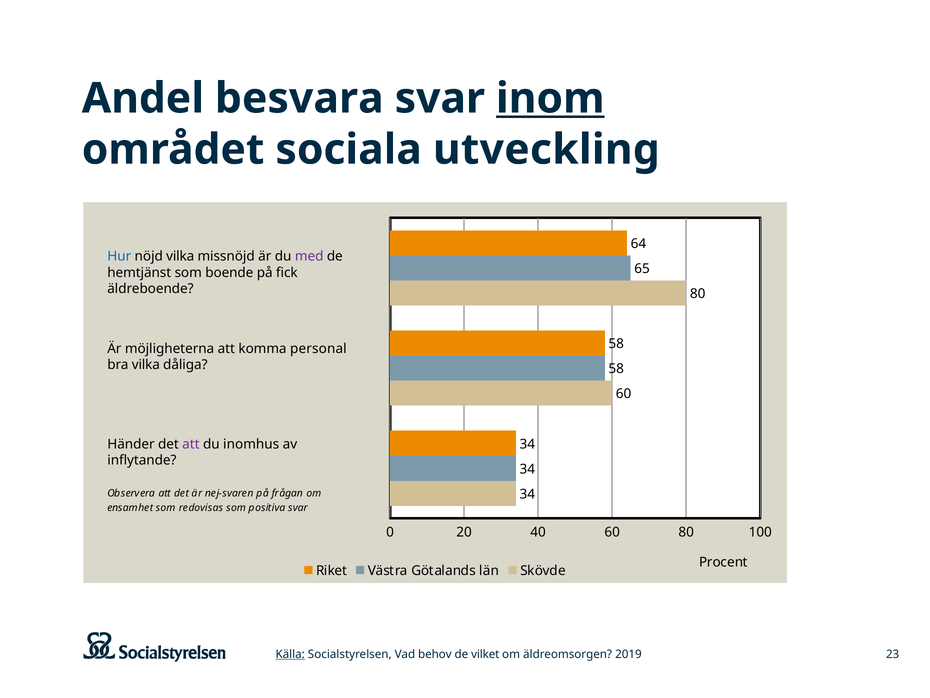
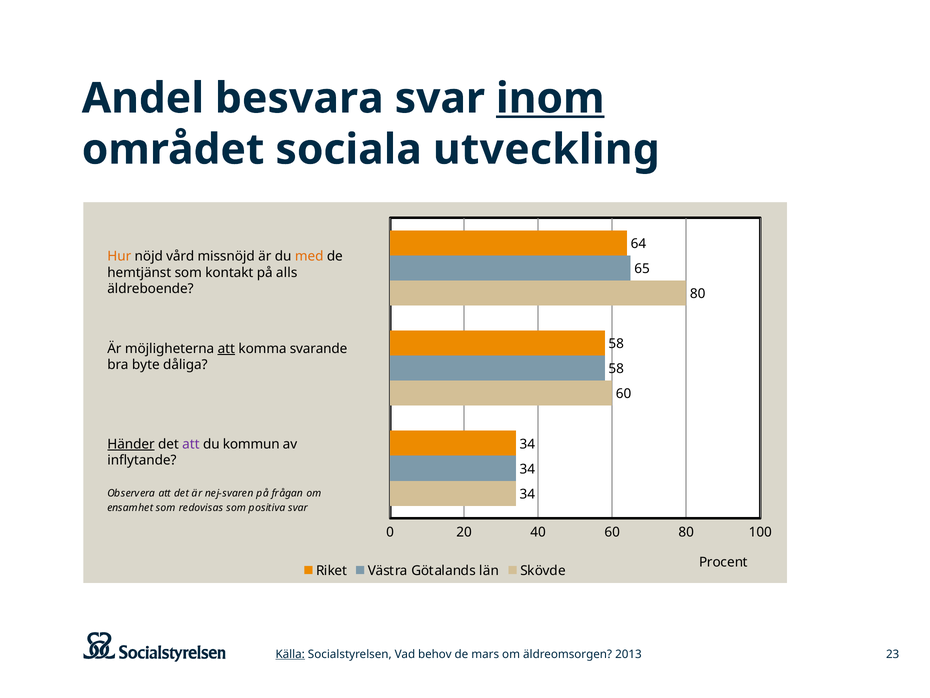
Hur colour: blue -> orange (119, 256)
nöjd vilka: vilka -> vård (180, 256)
med colour: purple -> orange (309, 256)
boende: boende -> kontakt (229, 272)
fick: fick -> alls (287, 272)
att underline: none -> present (226, 348)
personal: personal -> svarande (319, 348)
bra vilka: vilka -> byte (146, 365)
Händer underline: none -> present (131, 444)
inomhus: inomhus -> kommun (251, 444)
vilket: vilket -> mars (485, 654)
2019: 2019 -> 2013 (628, 654)
